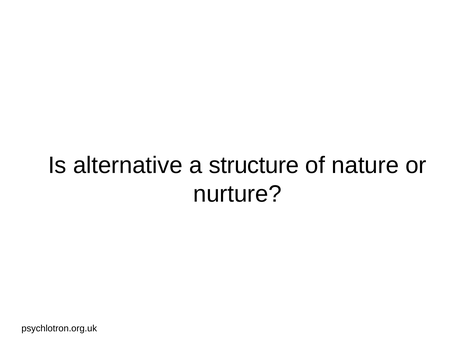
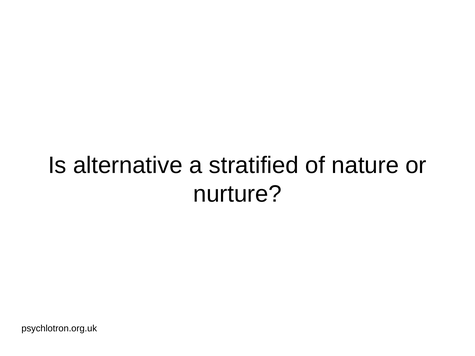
structure: structure -> stratified (254, 166)
